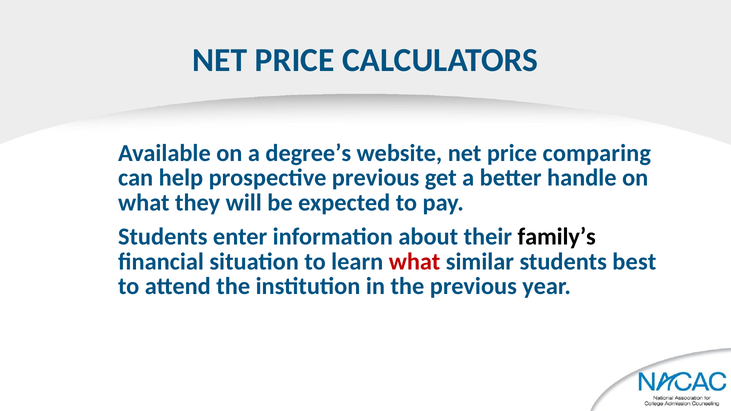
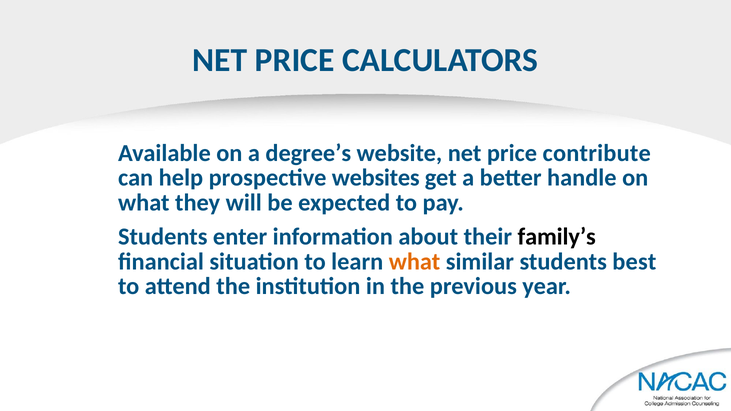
comparing: comparing -> contribute (597, 153)
prospective previous: previous -> websites (376, 178)
what colour: red -> orange (415, 262)
